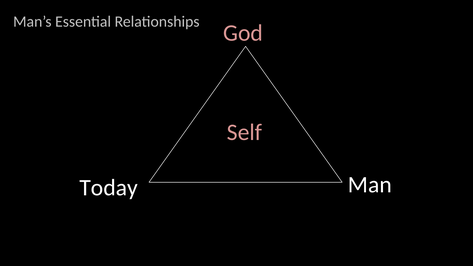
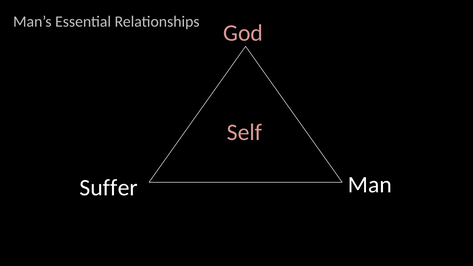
Today: Today -> Suffer (109, 188)
